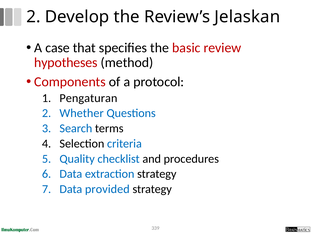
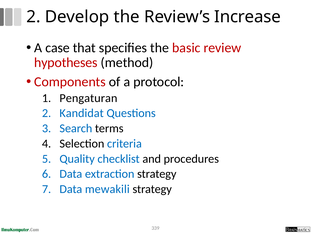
Jelaskan: Jelaskan -> Increase (248, 17)
Whether: Whether -> Kandidat (82, 113)
provided: provided -> mewakili (107, 189)
